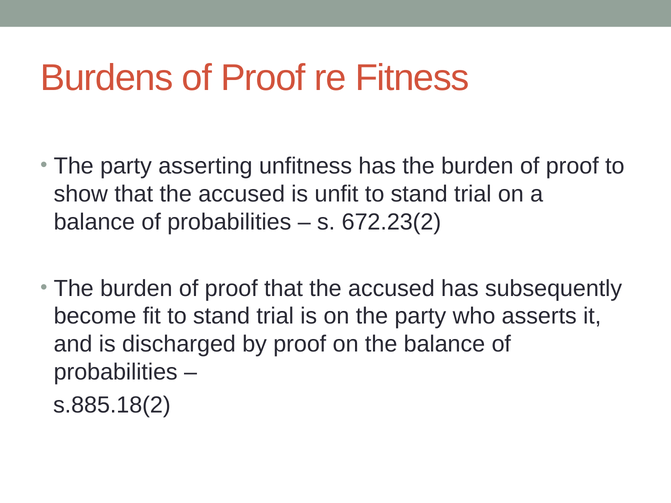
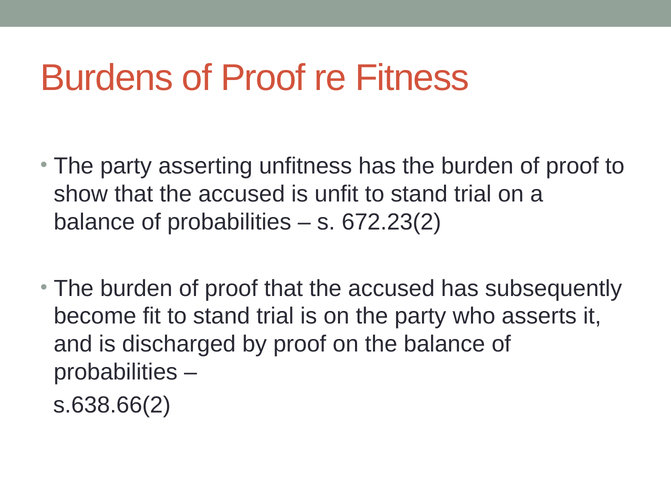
s.885.18(2: s.885.18(2 -> s.638.66(2 (112, 406)
